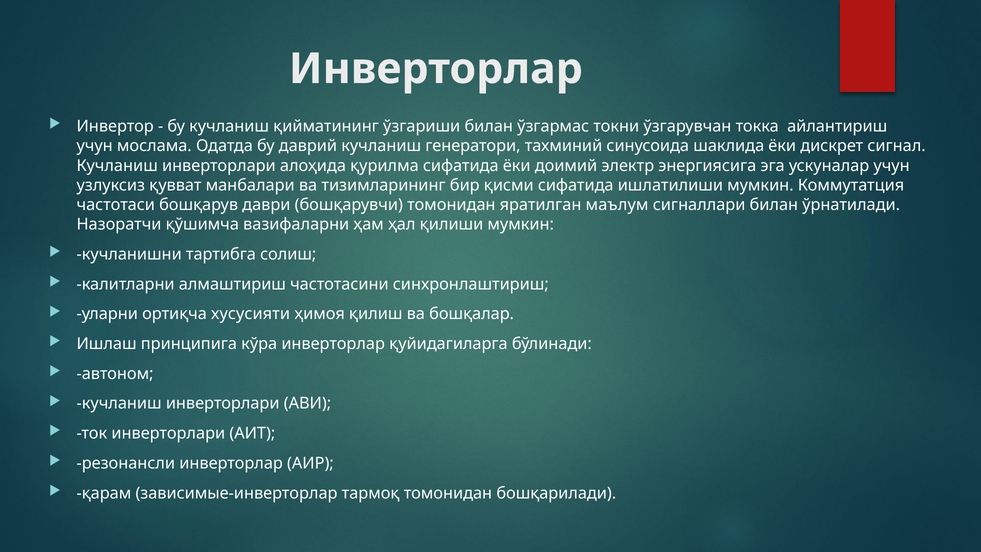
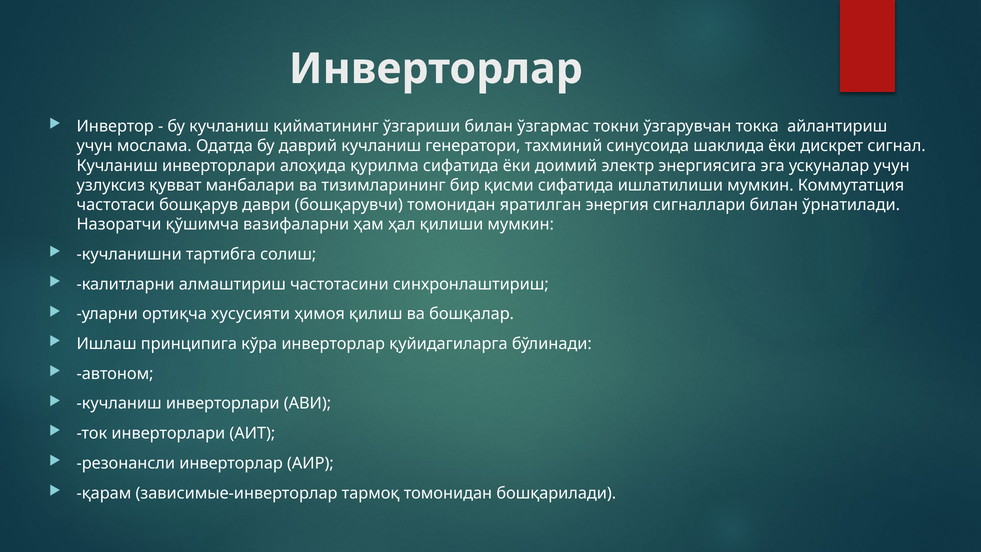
маълум: маълум -> энергия (617, 205)
